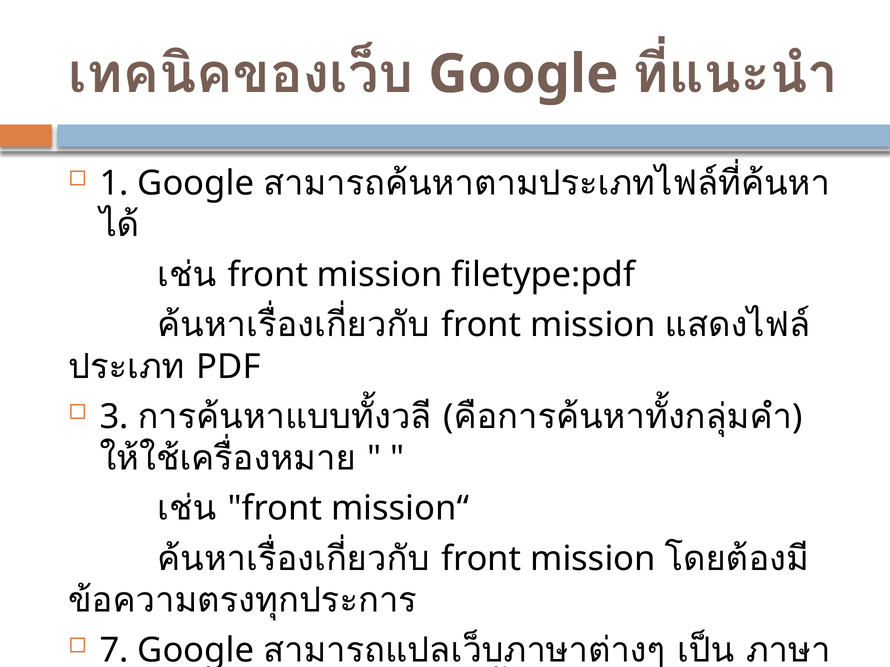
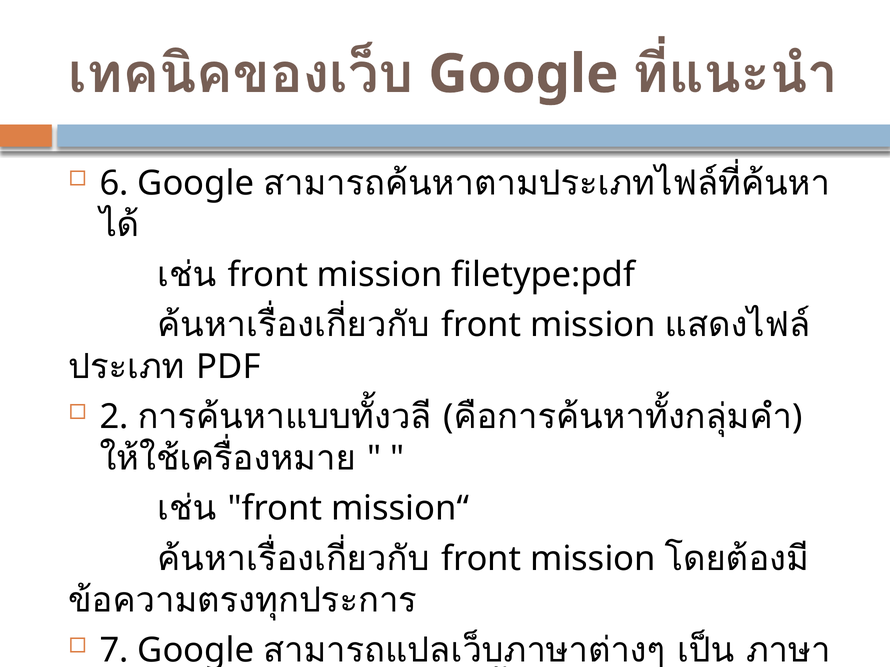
1: 1 -> 6 (114, 183)
3: 3 -> 2 (114, 417)
